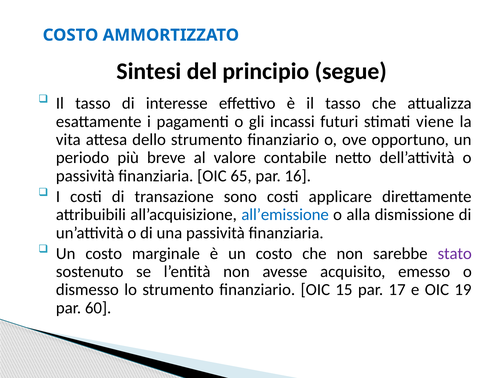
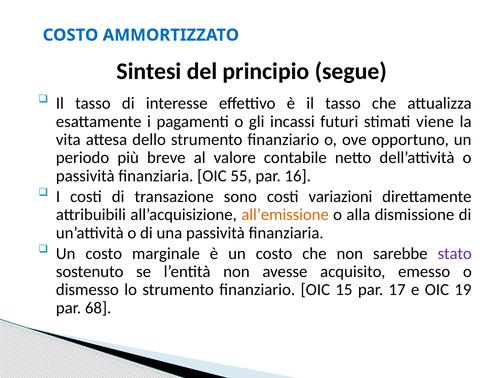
65: 65 -> 55 (241, 176)
applicare: applicare -> variazioni (340, 197)
all’emissione colour: blue -> orange (285, 215)
60: 60 -> 68 (98, 308)
